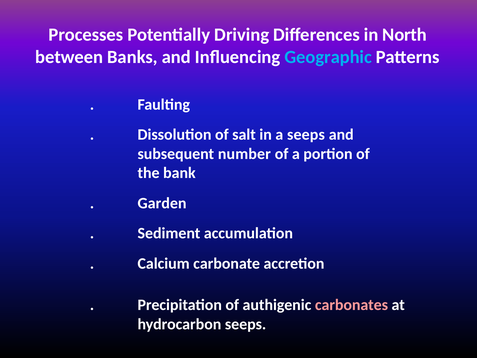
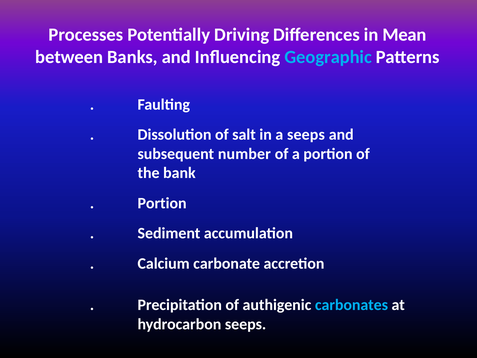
North: North -> Mean (405, 35)
Garden: Garden -> Portion (162, 203)
carbonates colour: pink -> light blue (351, 305)
